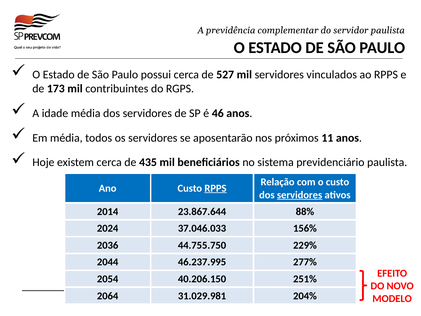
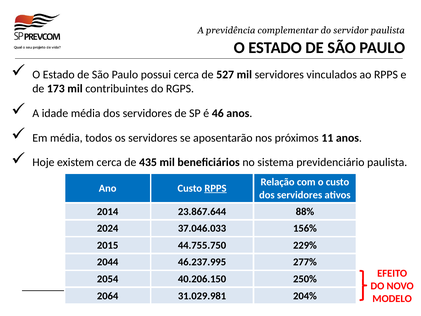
servidores underline: present -> none (300, 195)
2036: 2036 -> 2015 (108, 245)
251%: 251% -> 250% (305, 279)
